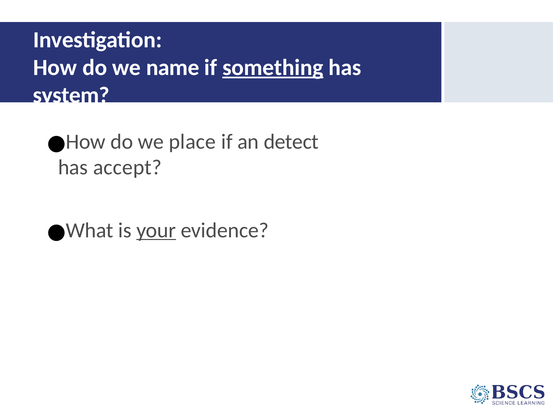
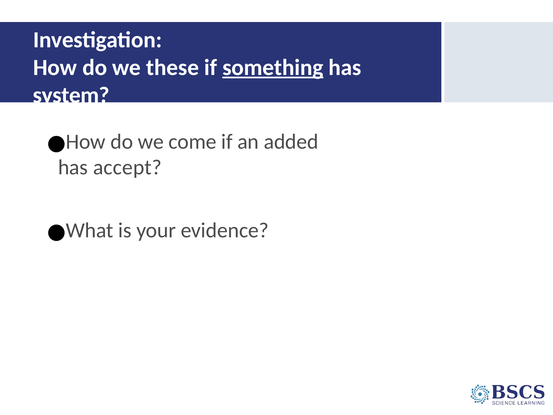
name: name -> these (173, 68)
place: place -> come (192, 142)
detect: detect -> added (291, 142)
your underline: present -> none (156, 230)
